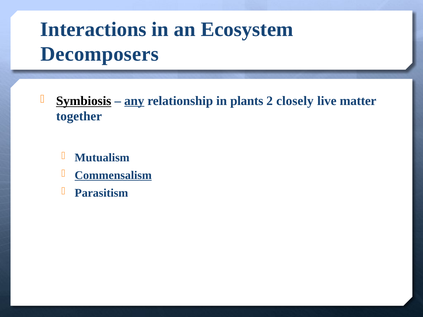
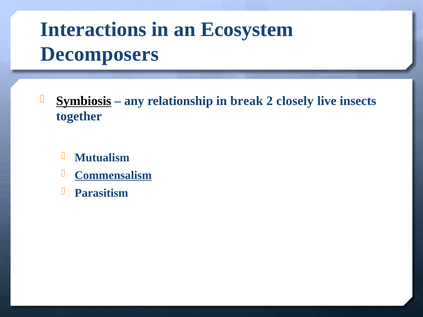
any underline: present -> none (134, 101)
plants: plants -> break (247, 101)
matter: matter -> insects (358, 101)
